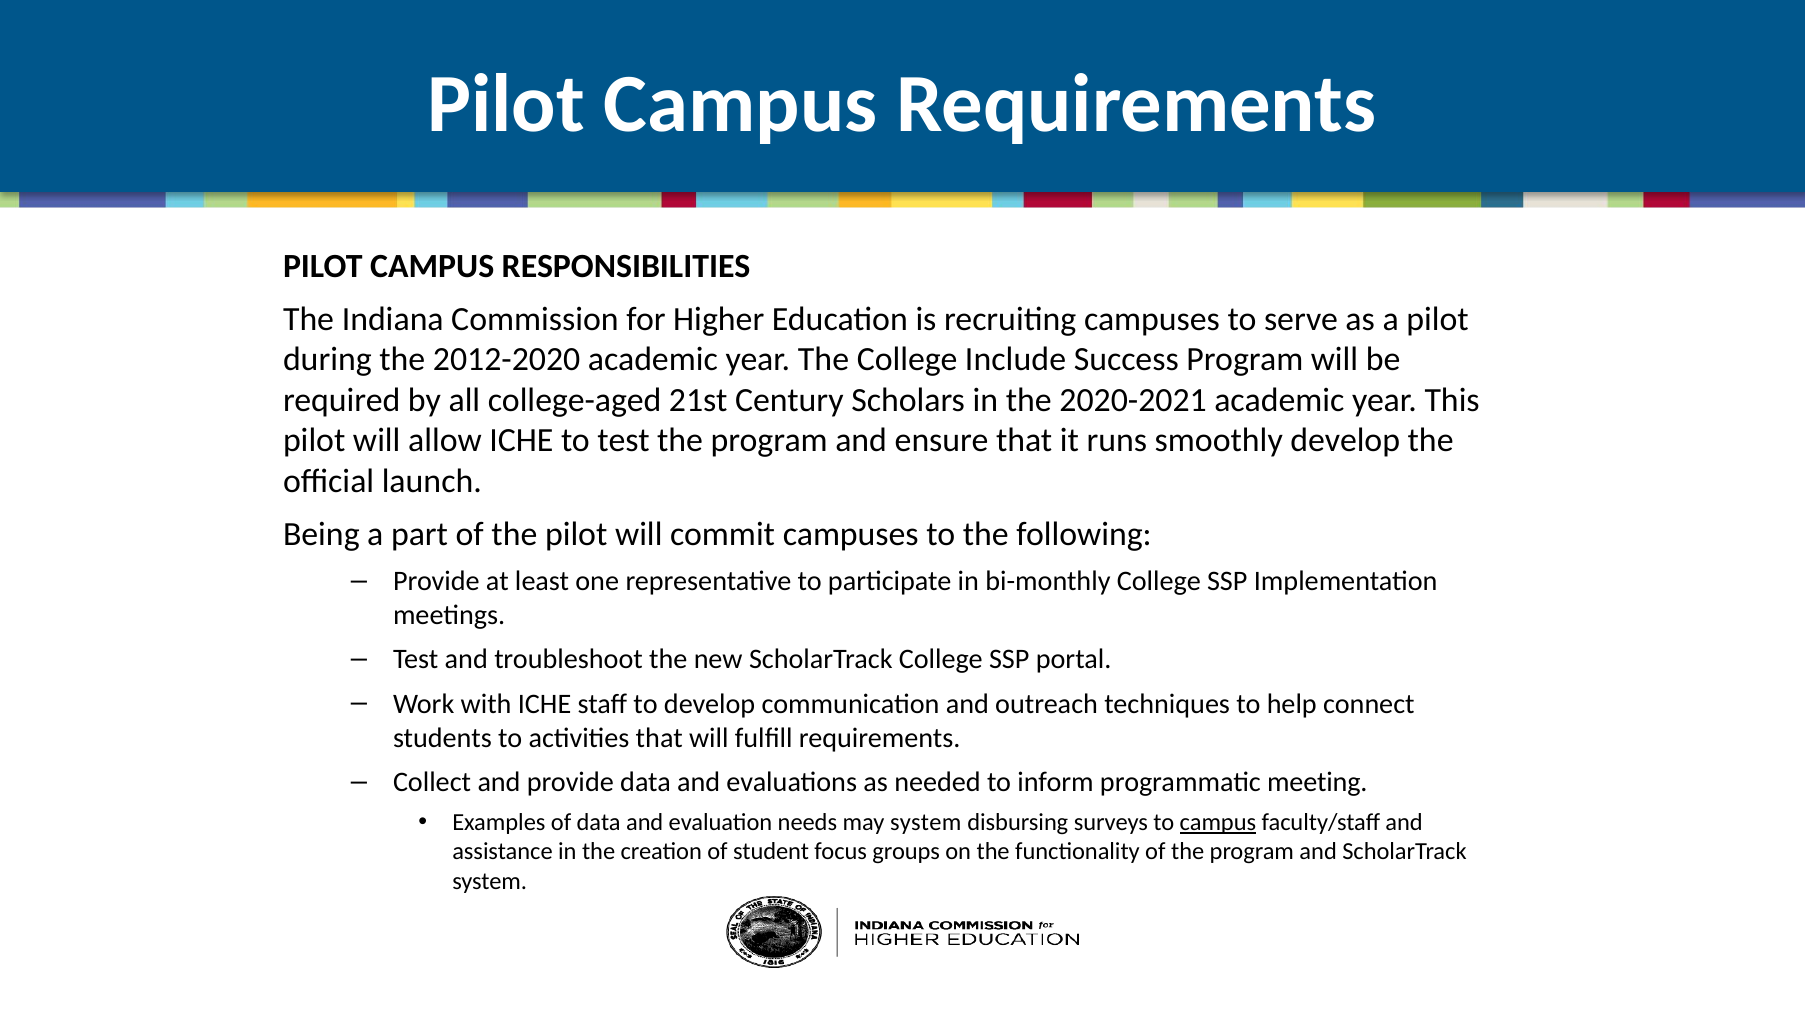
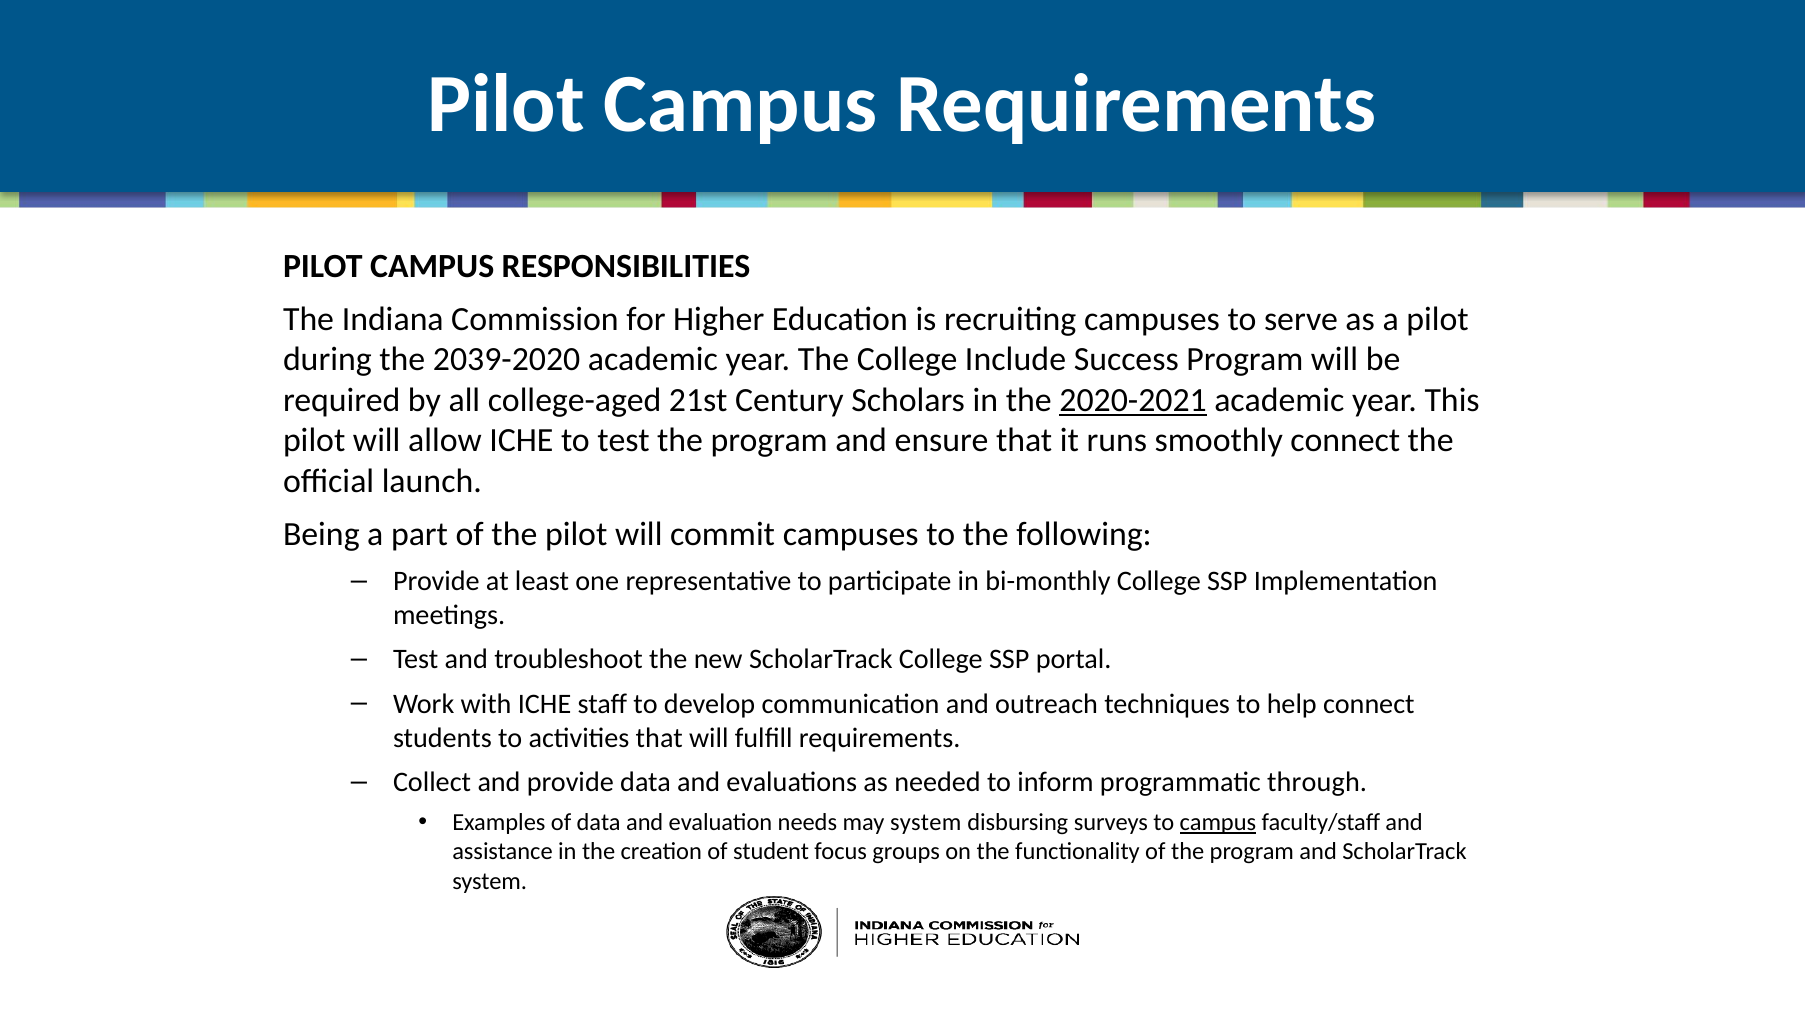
2012-2020: 2012-2020 -> 2039-2020 (507, 360)
2020-2021 underline: none -> present (1133, 400)
smoothly develop: develop -> connect (1345, 441)
meeting: meeting -> through (1317, 782)
